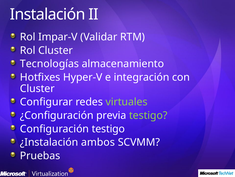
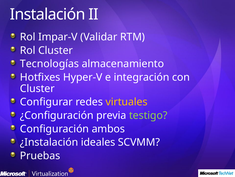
virtuales colour: light green -> yellow (127, 102)
Configuración testigo: testigo -> ambos (108, 128)
ambos: ambos -> ideales (98, 142)
